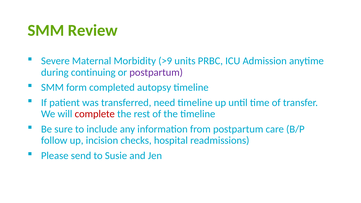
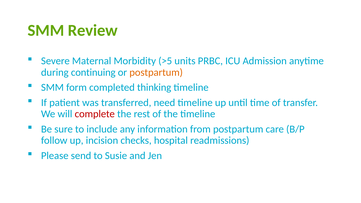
>9: >9 -> >5 (165, 61)
postpartum colour: purple -> orange (156, 72)
autopsy: autopsy -> thinking (154, 88)
